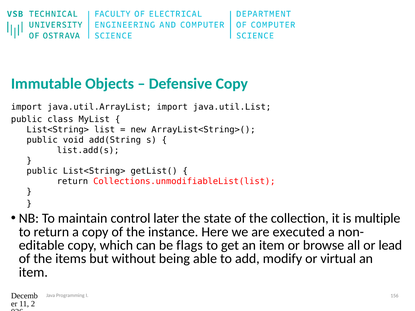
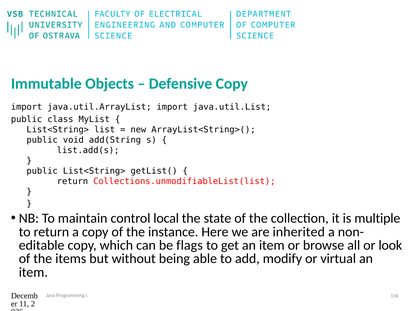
later: later -> local (166, 219)
executed: executed -> inherited (299, 232)
lead: lead -> look (390, 245)
